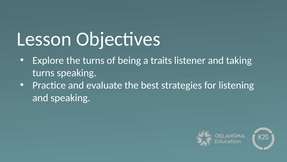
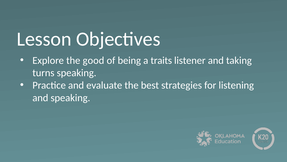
the turns: turns -> good (93, 60)
